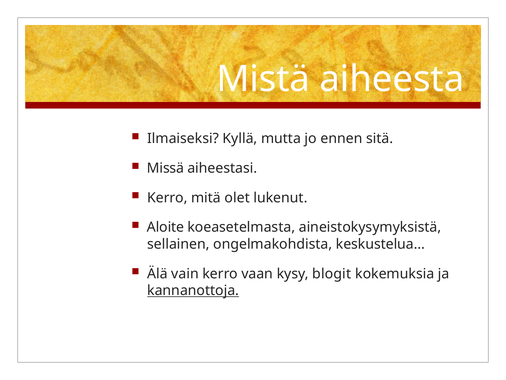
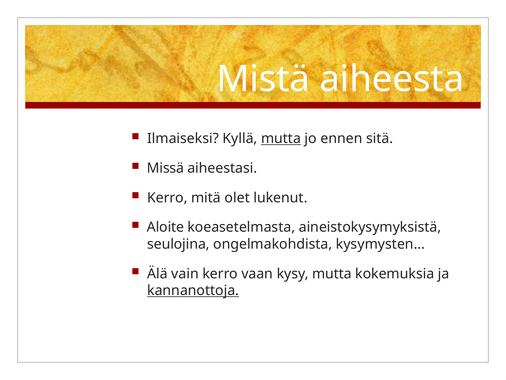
mutta underline: none -> present (281, 138)
sellainen: sellainen -> seulojina (178, 244)
keskustelua…: keskustelua… -> kysymysten… (380, 244)
kysy blogit: blogit -> mutta (332, 273)
